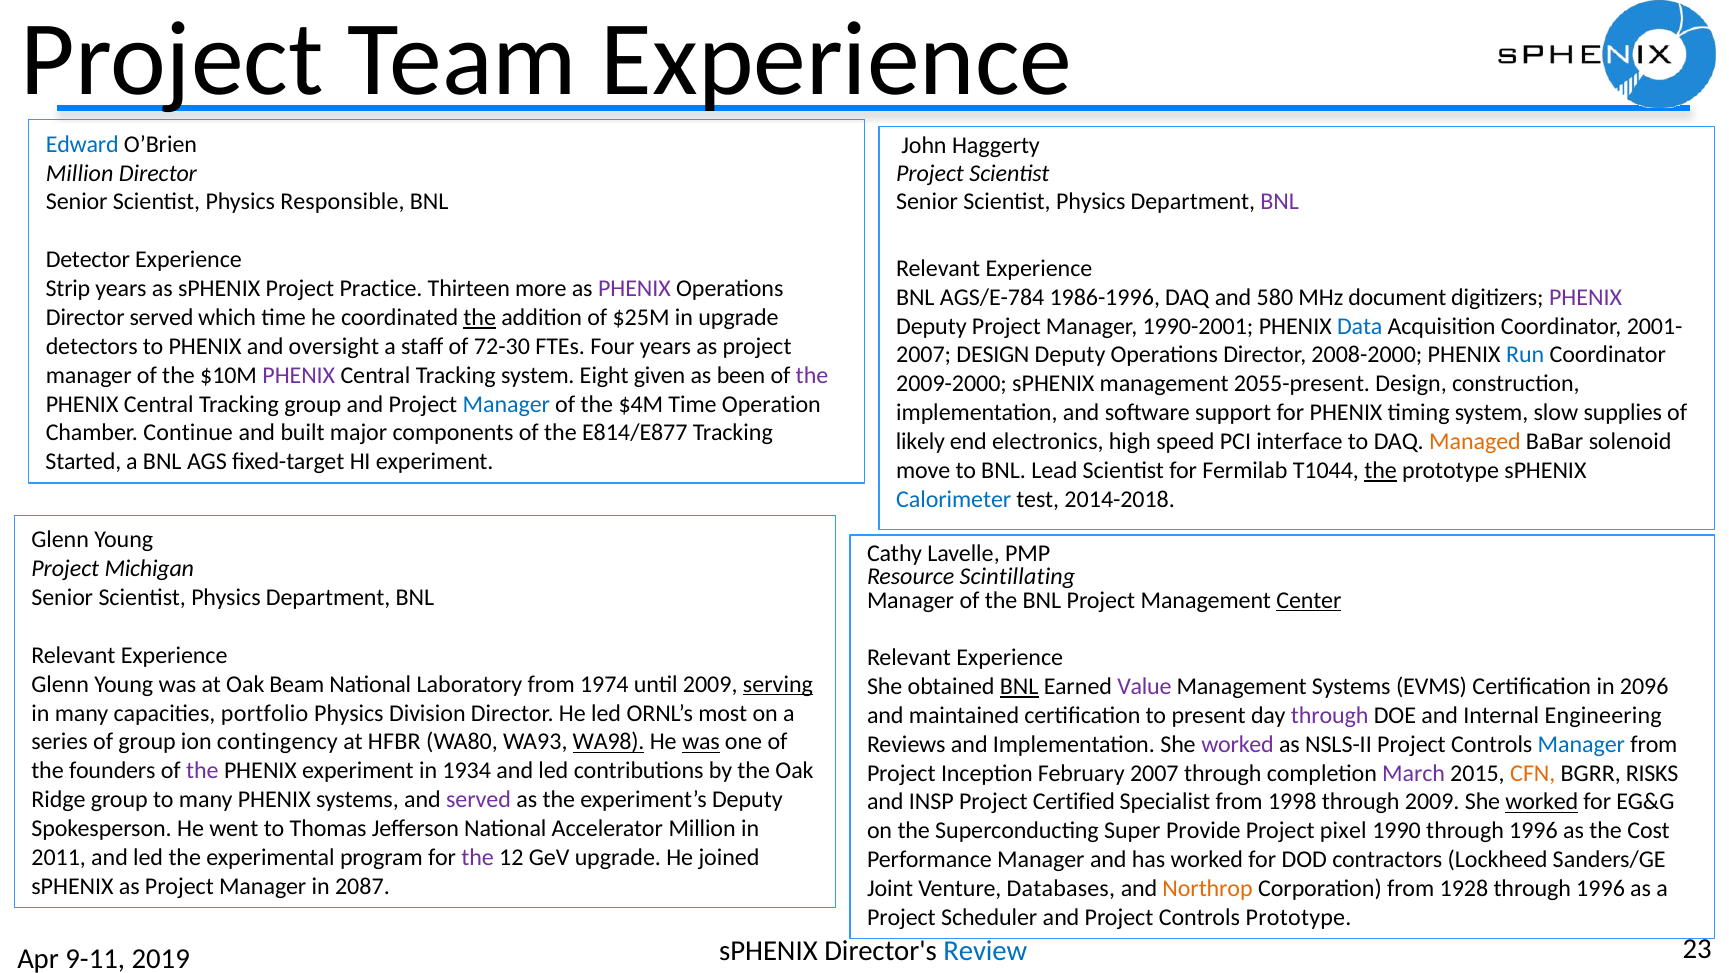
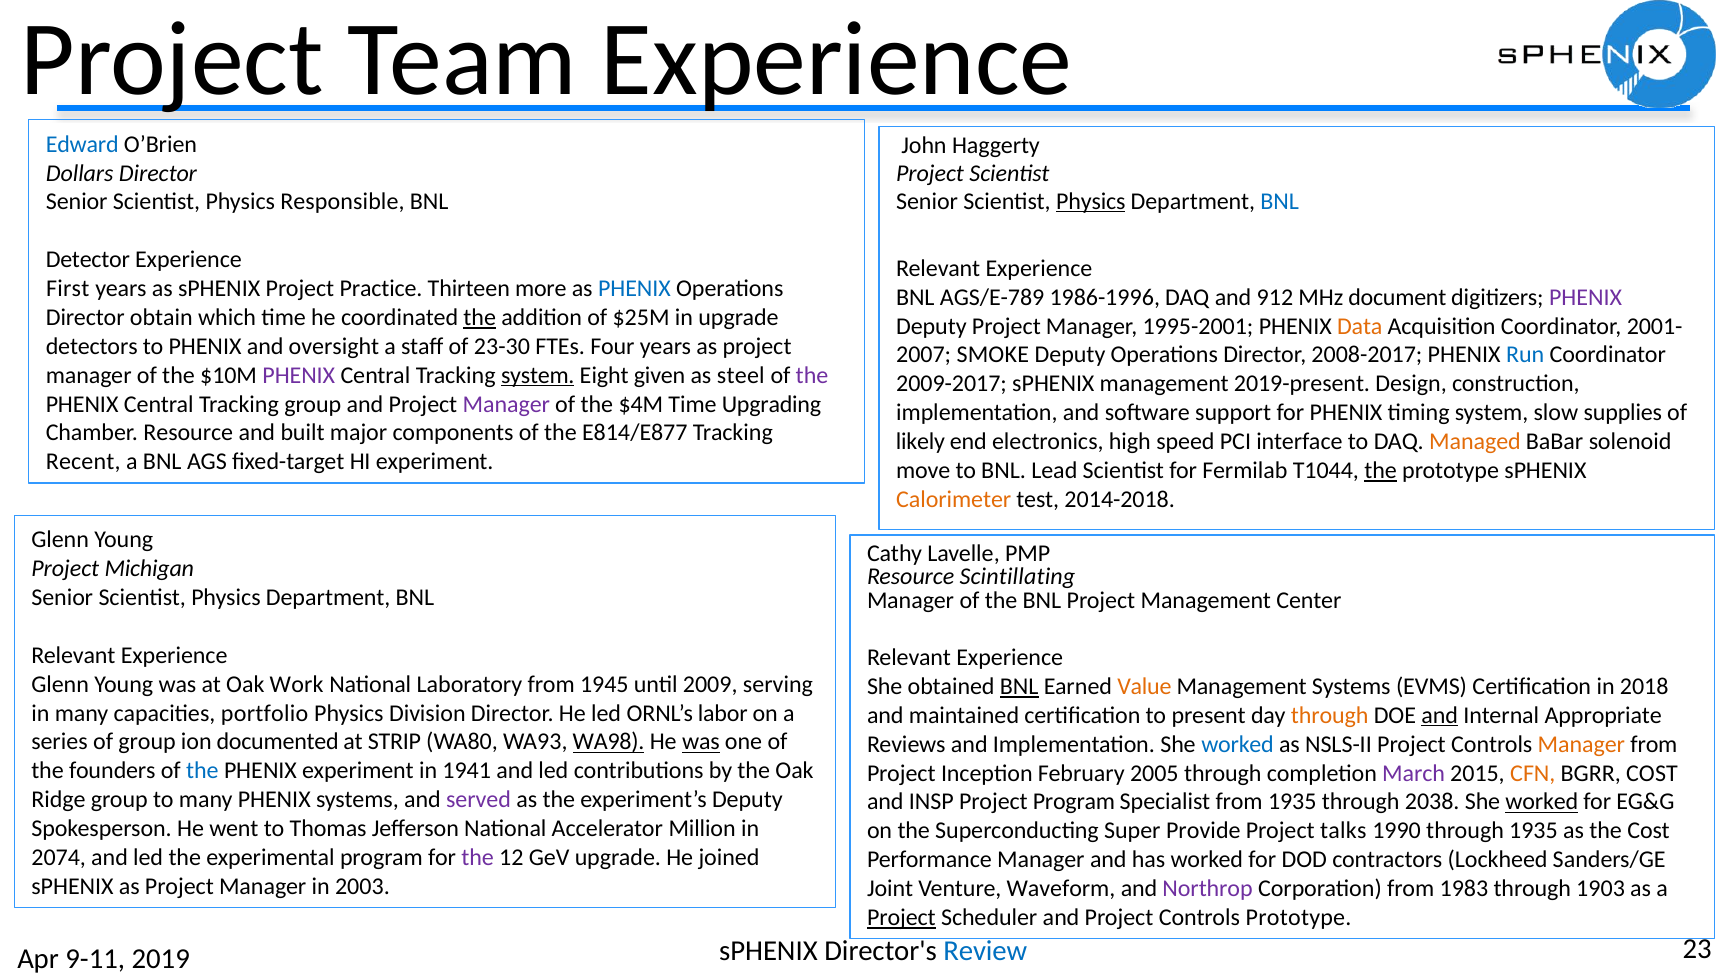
Million: Million -> Dollars (80, 173)
Physics underline: none -> present (1091, 201)
BNL colour: purple -> blue (1280, 201)
Strip: Strip -> First (68, 289)
PHENIX colour: purple -> blue (634, 289)
AGS/E-784: AGS/E-784 -> AGS/E-789 (992, 297)
580: 580 -> 912 (1275, 297)
Director served: served -> obtain (161, 317)
1990-2001: 1990-2001 -> 1995-2001 (1198, 326)
Data colour: blue -> orange (1360, 326)
72-30: 72-30 -> 23-30 (502, 346)
DESIGN: DESIGN -> SMOKE (993, 355)
2008-2000: 2008-2000 -> 2008-2017 (1367, 355)
system underline: none -> present (538, 375)
been: been -> steel (741, 375)
2009-2000: 2009-2000 -> 2009-2017 (952, 384)
2055-present: 2055-present -> 2019-present (1302, 384)
Manager colour: blue -> purple (506, 404)
Operation: Operation -> Upgrading (771, 404)
Chamber Continue: Continue -> Resource (188, 433)
Started: Started -> Recent (83, 462)
Calorimeter colour: blue -> orange (954, 499)
Center underline: present -> none (1309, 600)
Beam: Beam -> Work (297, 684)
1974: 1974 -> 1945 (604, 684)
serving underline: present -> none (778, 684)
Value colour: purple -> orange (1144, 686)
2096: 2096 -> 2018 (1644, 686)
most: most -> labor (723, 713)
through colour: purple -> orange (1330, 715)
and underline: none -> present (1440, 715)
Engineering: Engineering -> Appropriate (1603, 715)
contingency: contingency -> documented (278, 742)
HFBR: HFBR -> STRIP (395, 742)
worked colour: purple -> blue (1238, 744)
Manager colour: blue -> orange (1581, 744)
the colour: purple -> blue (202, 771)
1934: 1934 -> 1941 (467, 771)
February 2007: 2007 -> 2005 (1154, 773)
BGRR RISKS: RISKS -> COST (1652, 773)
Project Certified: Certified -> Program (1074, 802)
from 1998: 1998 -> 1935 (1292, 802)
through 2009: 2009 -> 2038 (1432, 802)
pixel: pixel -> talks (1343, 831)
1990 through 1996: 1996 -> 1935 (1533, 831)
2011: 2011 -> 2074 (59, 857)
2087: 2087 -> 2003 (362, 886)
Databases: Databases -> Waveform (1061, 888)
Northrop colour: orange -> purple (1208, 888)
1928: 1928 -> 1983 (1464, 888)
1996: 1996 -> 1903 (1601, 888)
Project underline: none -> present (901, 917)
